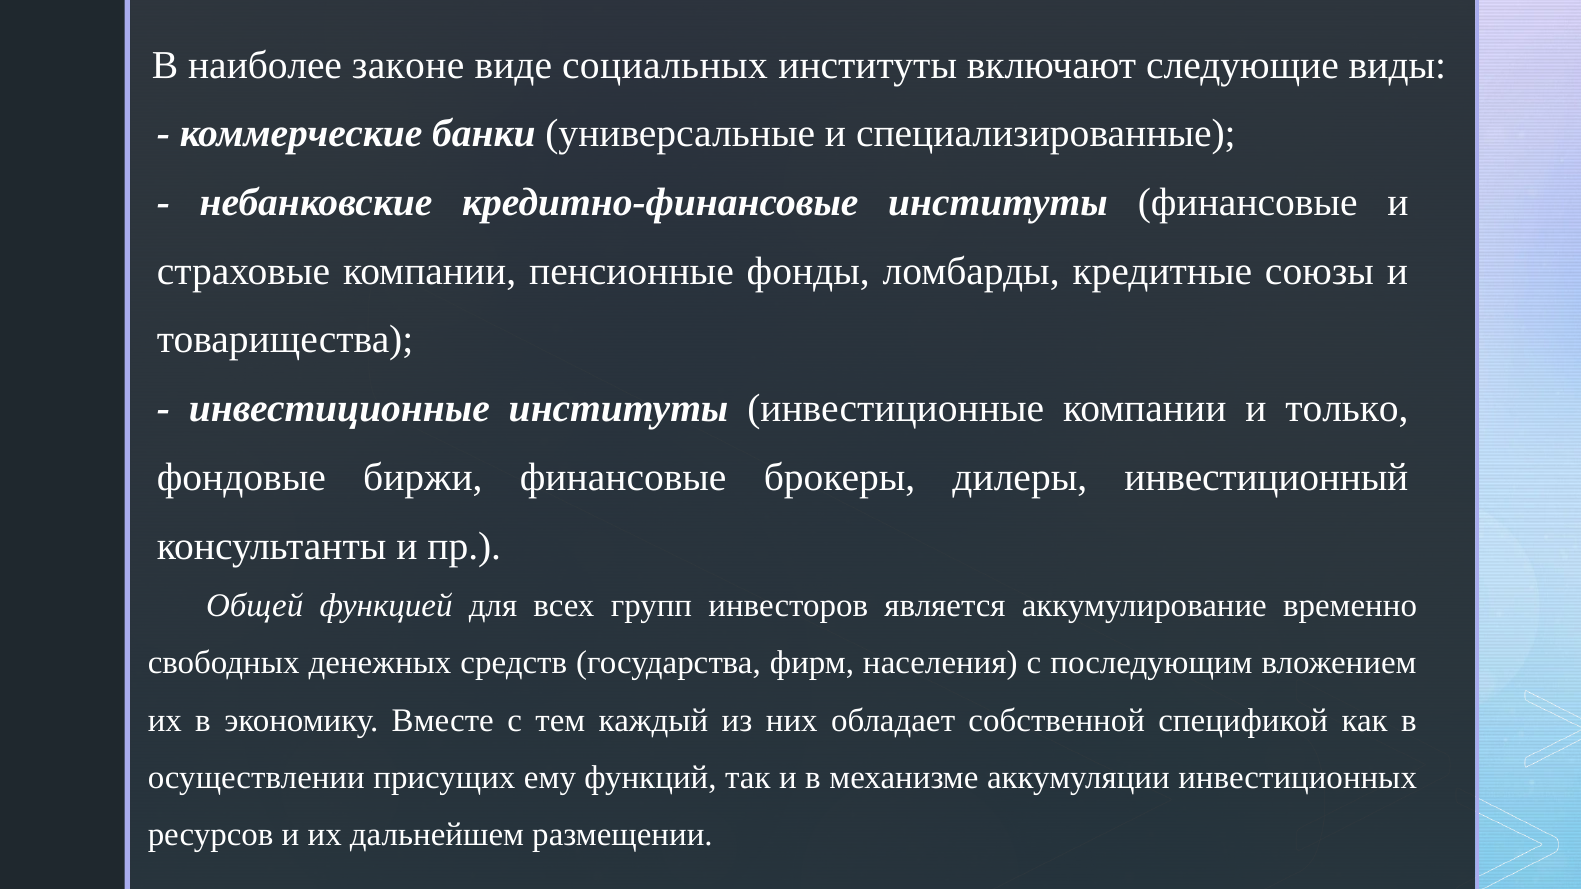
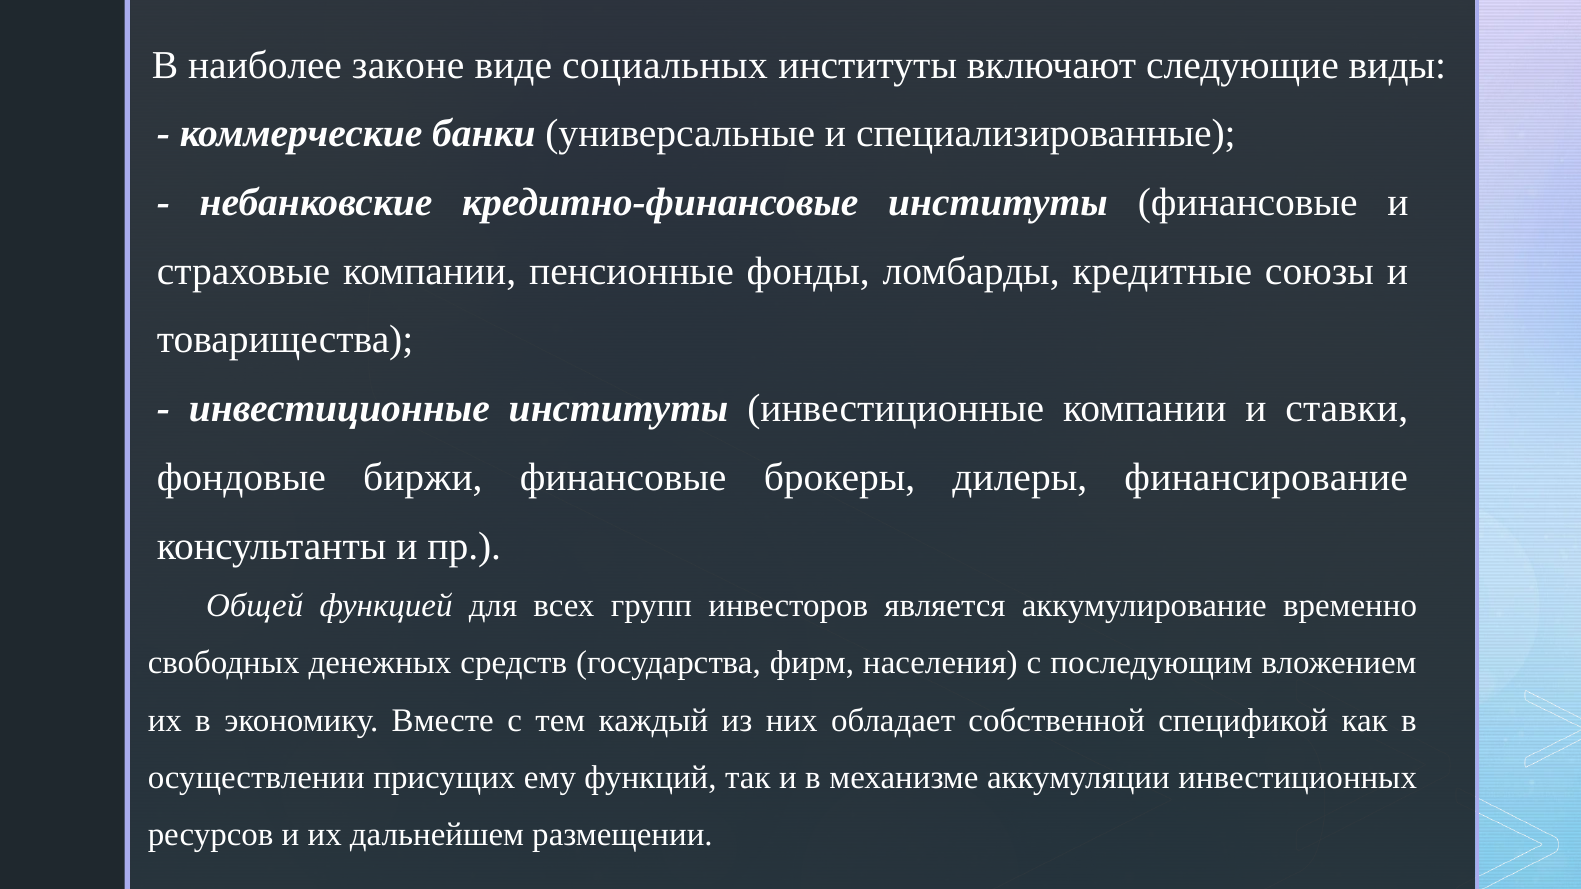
только: только -> ставки (1347, 409)
инвестиционный: инвестиционный -> финансирование (1266, 478)
